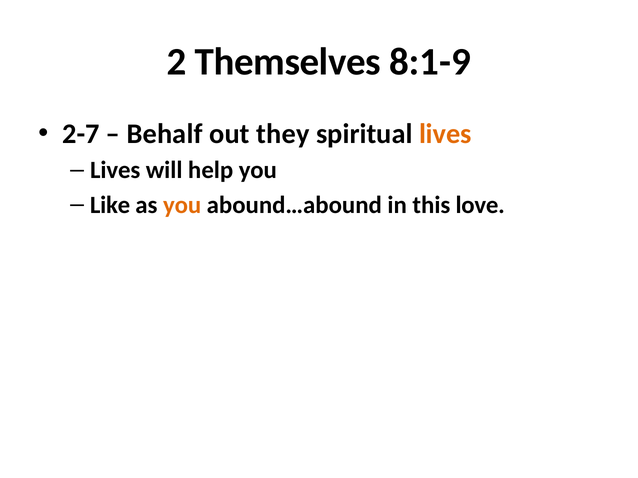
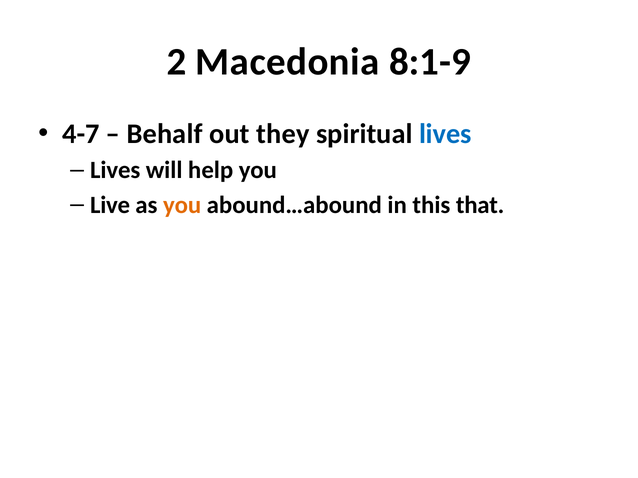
Themselves: Themselves -> Macedonia (287, 62)
2-7: 2-7 -> 4-7 (81, 134)
lives colour: orange -> blue (445, 134)
Like: Like -> Live (110, 205)
love: love -> that (480, 205)
